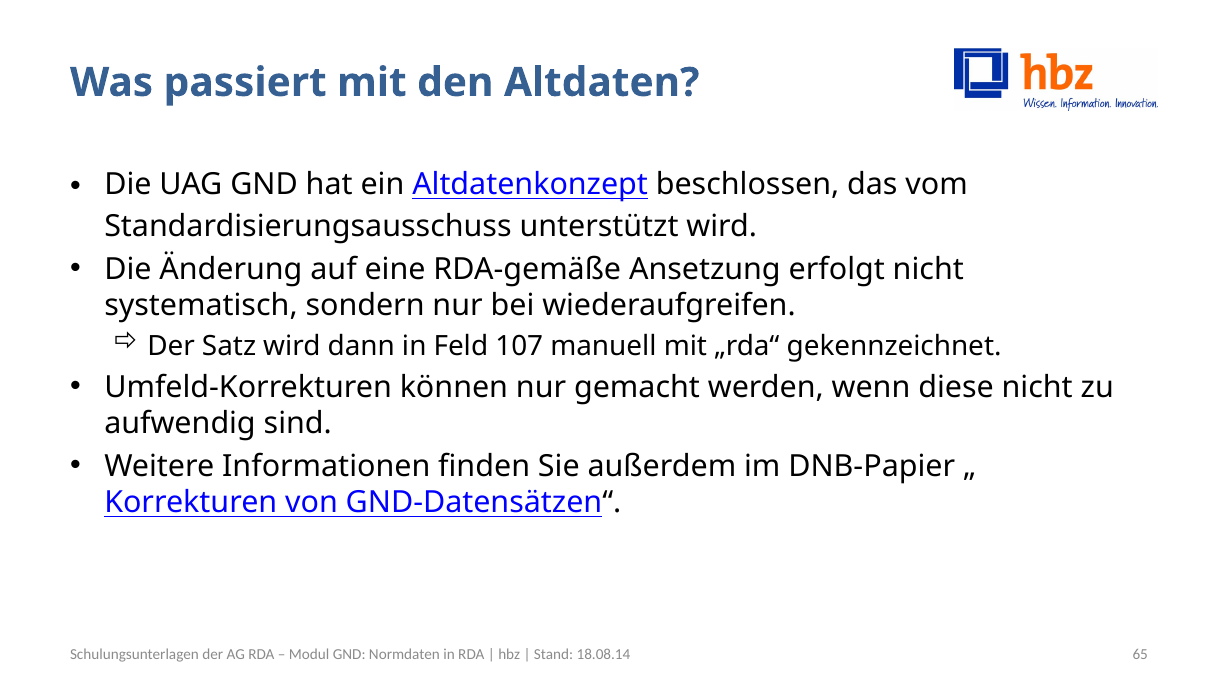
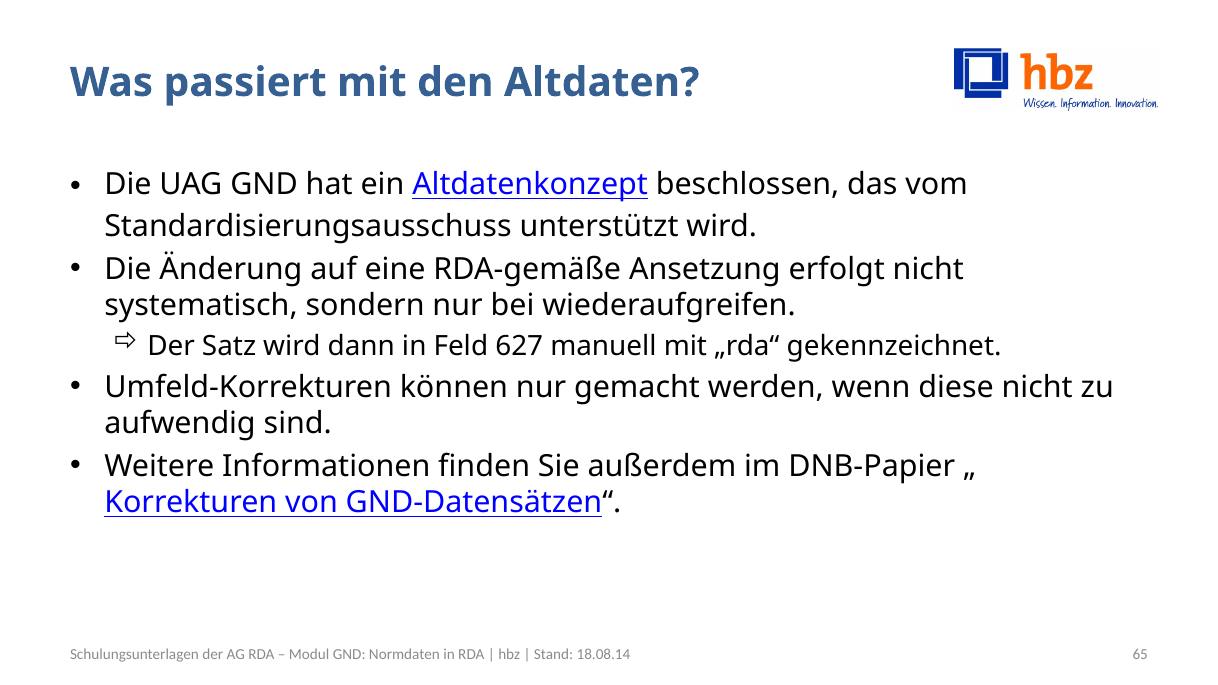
107: 107 -> 627 (519, 346)
